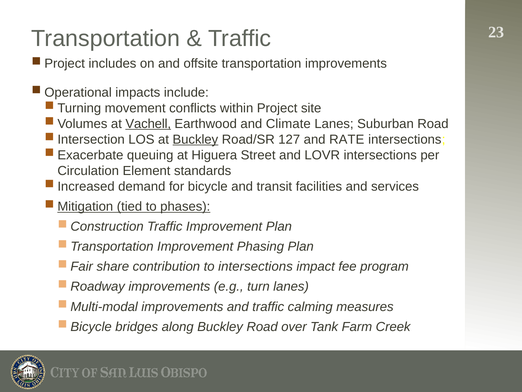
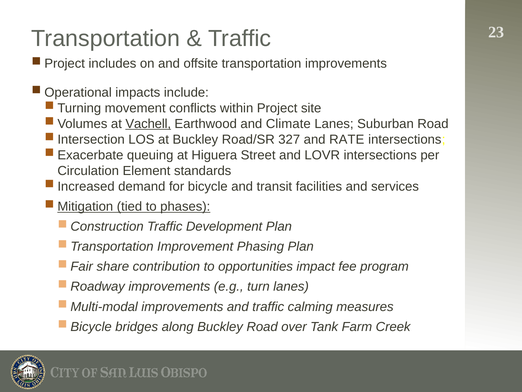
Buckley underline: present -> none (195, 139)
127: 127 -> 327 (289, 139)
Traffic Improvement: Improvement -> Development (224, 226)
to intersections: intersections -> opportunities (256, 266)
